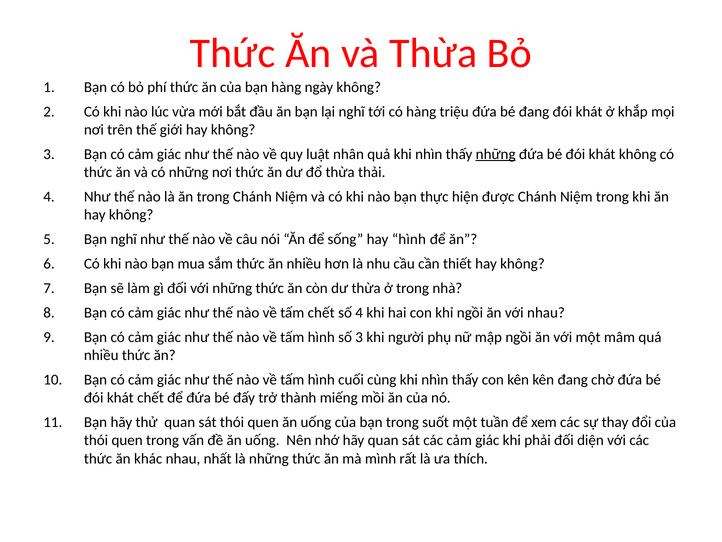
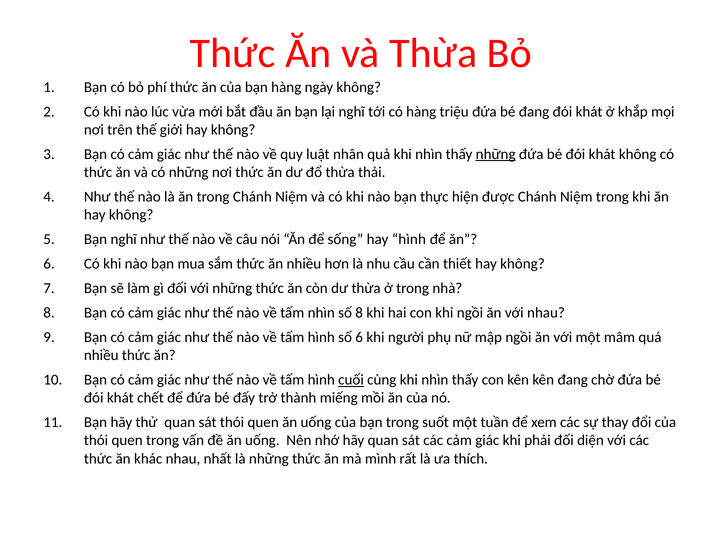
tấm chết: chết -> nhìn (321, 312)
số 4: 4 -> 8 (359, 312)
số 3: 3 -> 6 (359, 337)
cuối underline: none -> present (351, 379)
